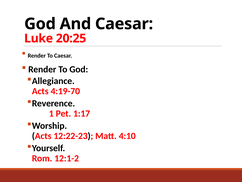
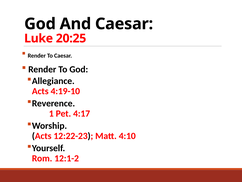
4:19-70: 4:19-70 -> 4:19-10 (65, 91)
1:17: 1:17 -> 4:17 (82, 113)
